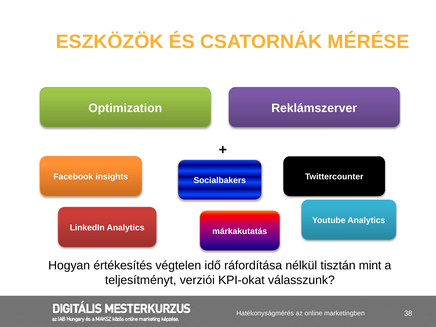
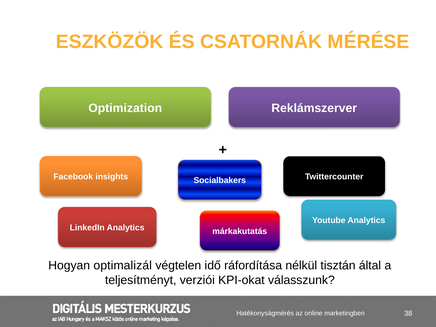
értékesítés: értékesítés -> optimalizál (123, 266)
mint: mint -> által (370, 266)
